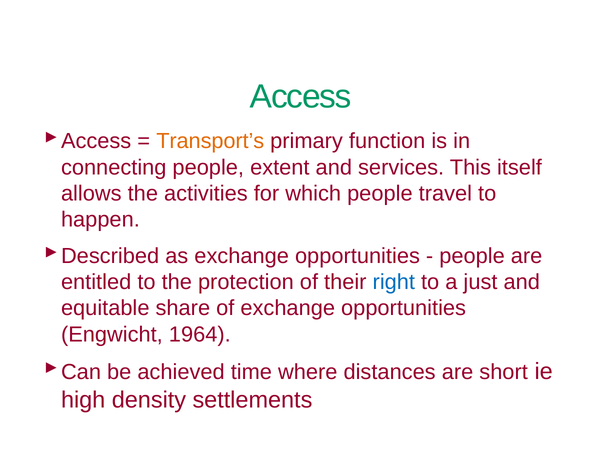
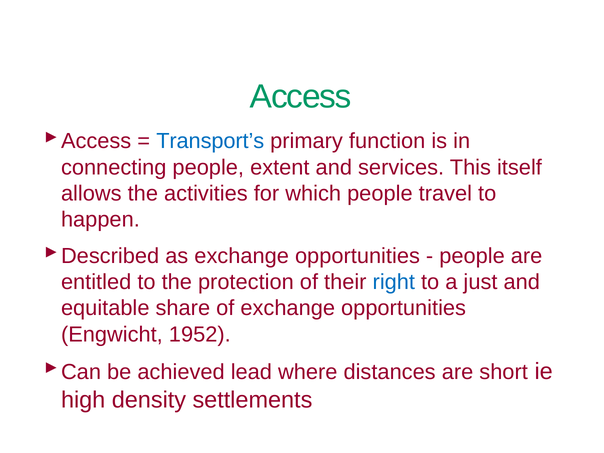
Transport’s colour: orange -> blue (210, 141)
1964: 1964 -> 1952 (200, 334)
time: time -> lead (251, 372)
